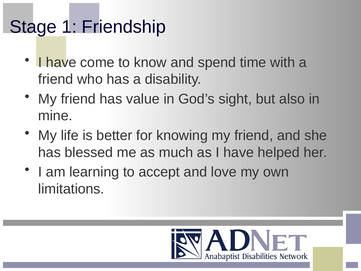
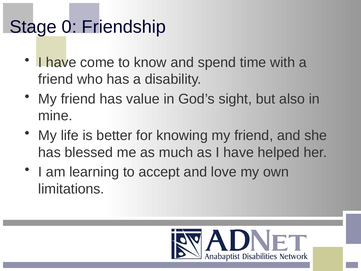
1: 1 -> 0 (69, 27)
